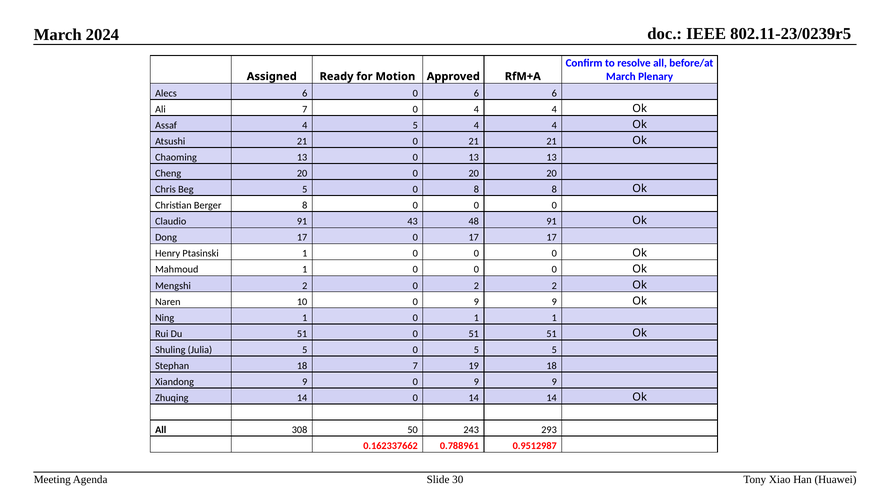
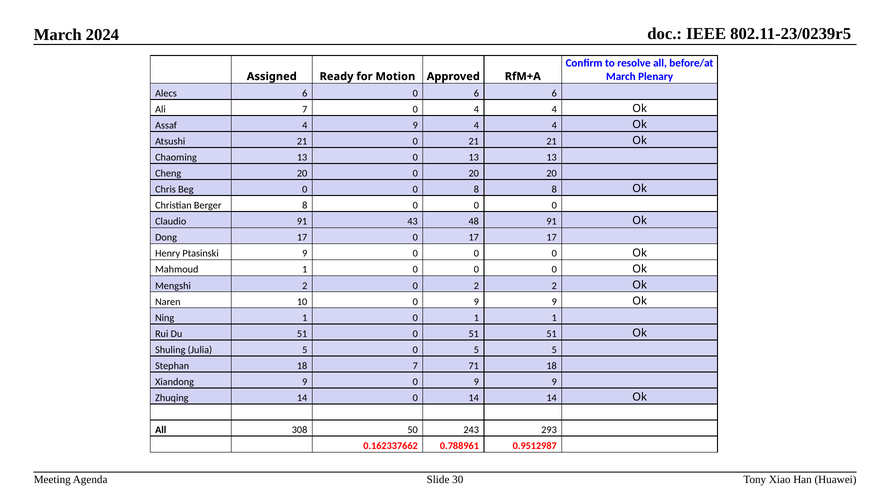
4 5: 5 -> 9 (415, 125)
Beg 5: 5 -> 0 (305, 190)
Ptasinski 1: 1 -> 9 (305, 254)
19: 19 -> 71 (474, 366)
